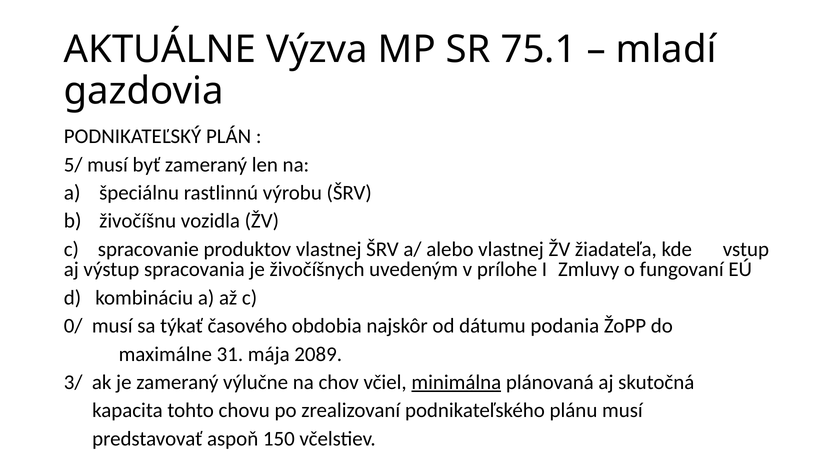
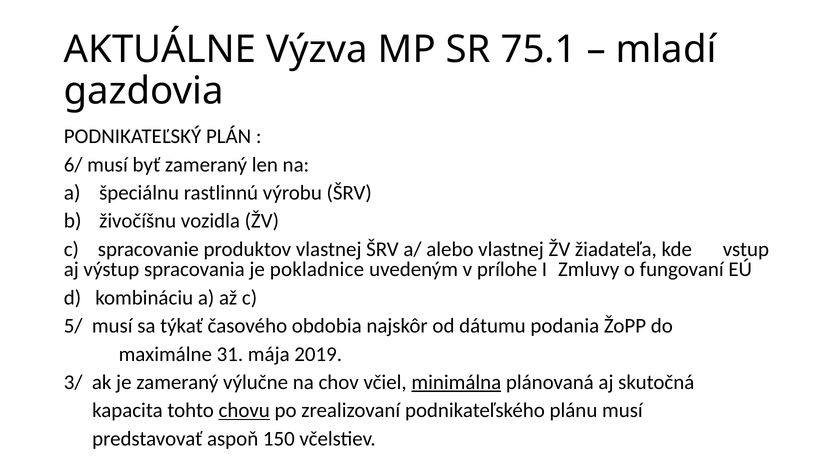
5/: 5/ -> 6/ (73, 165)
živočíšnych: živočíšnych -> pokladnice (317, 269)
0/: 0/ -> 5/ (73, 326)
2089: 2089 -> 2019 (318, 354)
chovu underline: none -> present (244, 410)
